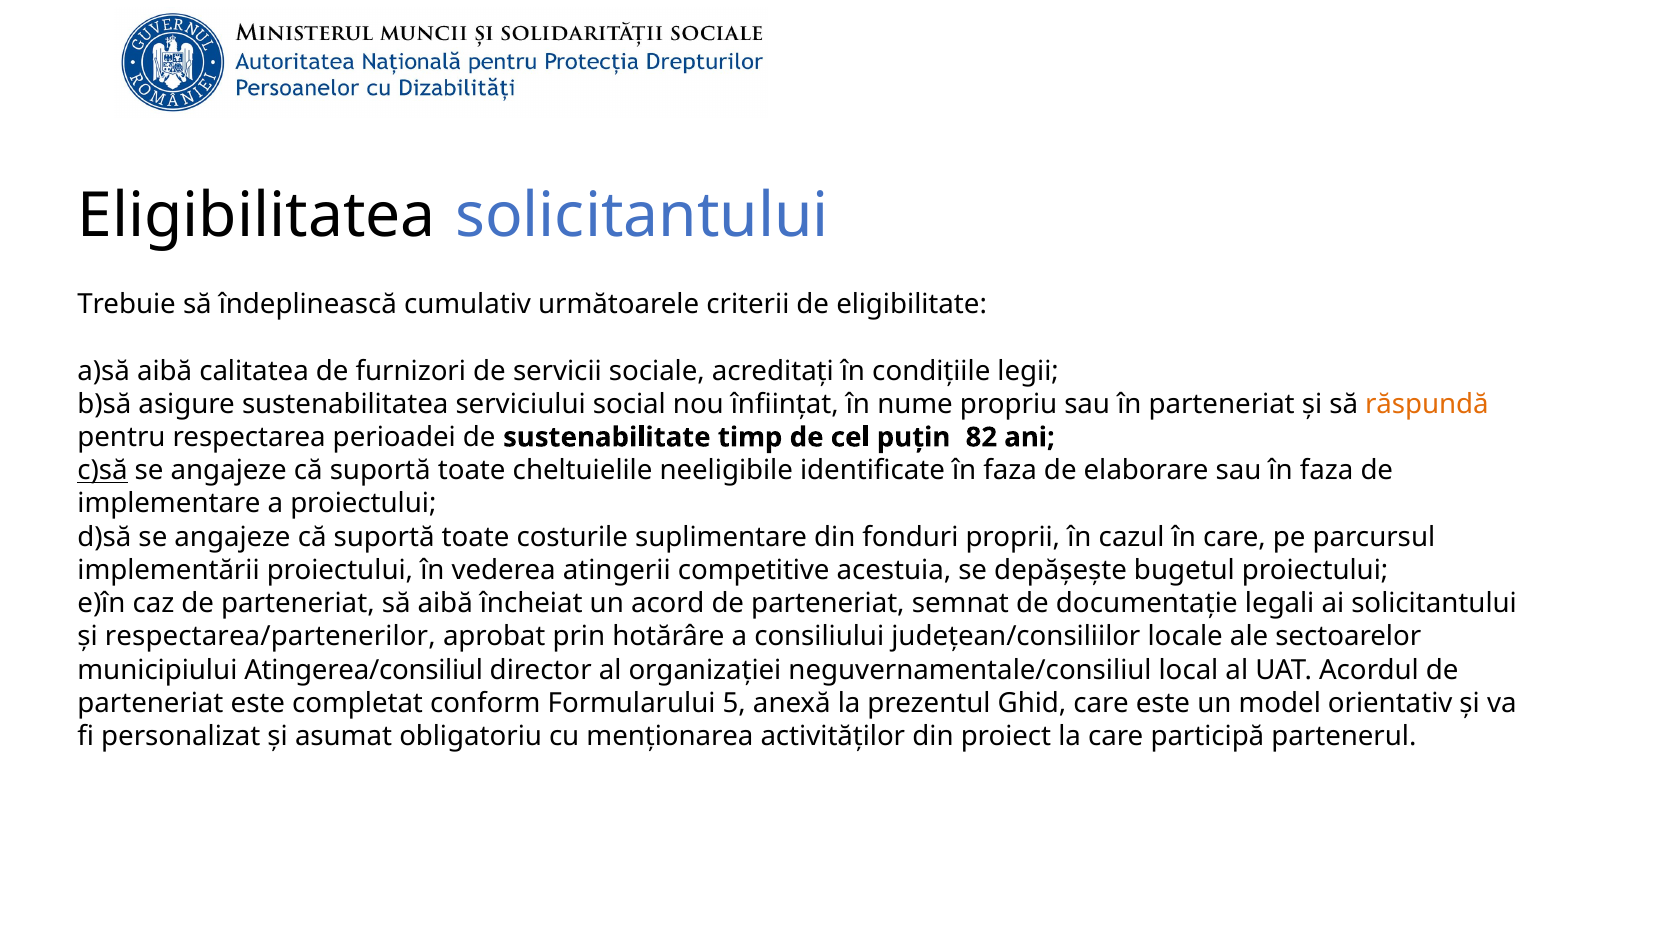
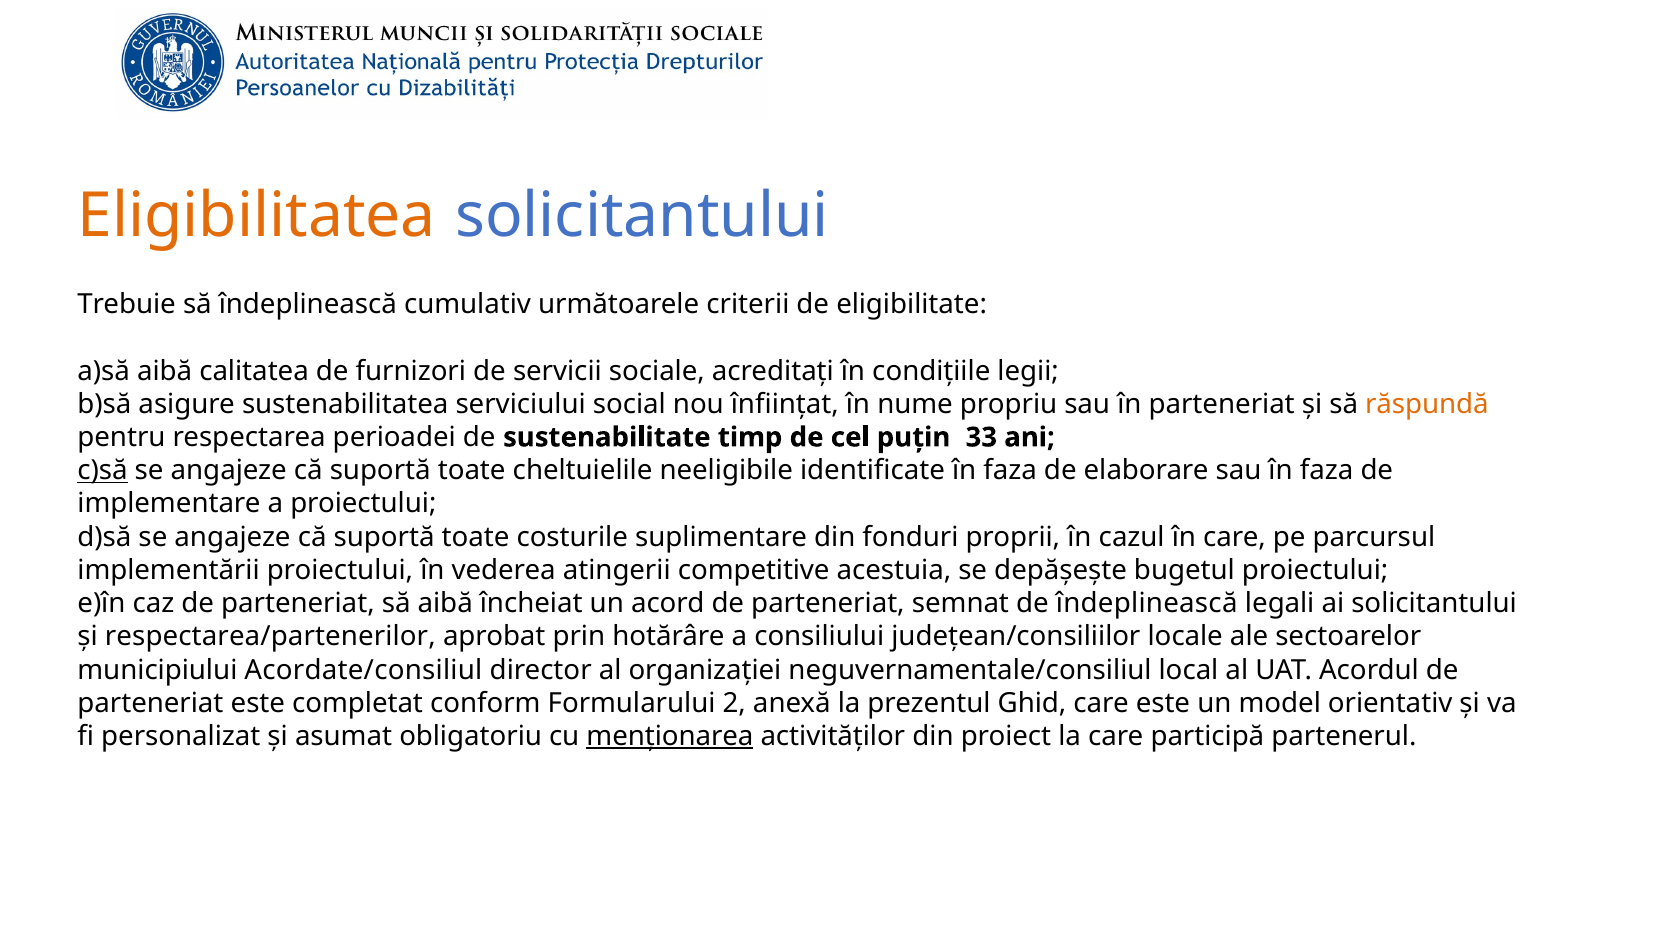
Eligibilitatea colour: black -> orange (257, 216)
82: 82 -> 33 (981, 438)
de documentație: documentație -> îndeplinească (1147, 604)
Atingerea/consiliul: Atingerea/consiliul -> Acordate/consiliul (363, 670)
5: 5 -> 2 (734, 704)
menționarea underline: none -> present (670, 737)
